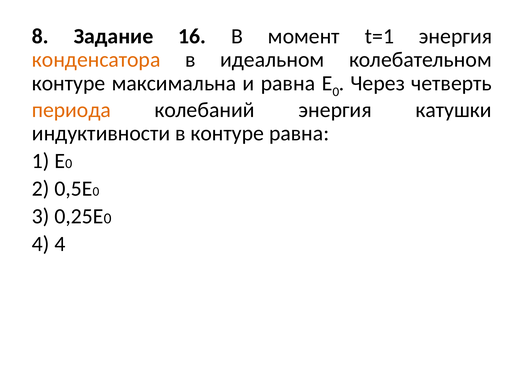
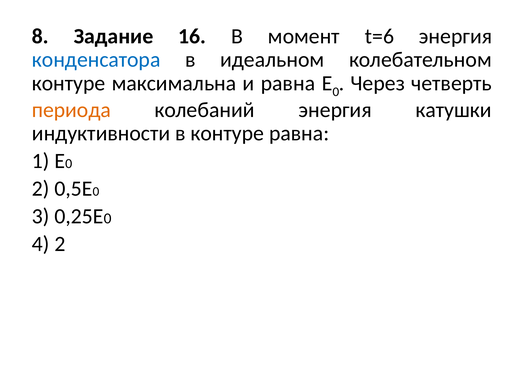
t=1: t=1 -> t=6 (379, 36)
конденсатора colour: orange -> blue (96, 60)
4 4: 4 -> 2 (60, 244)
